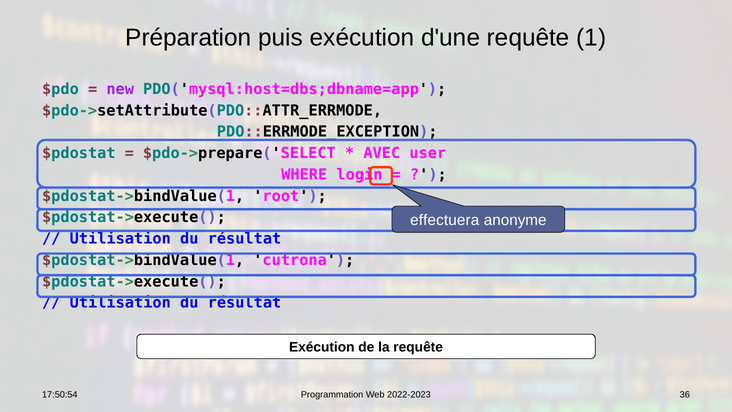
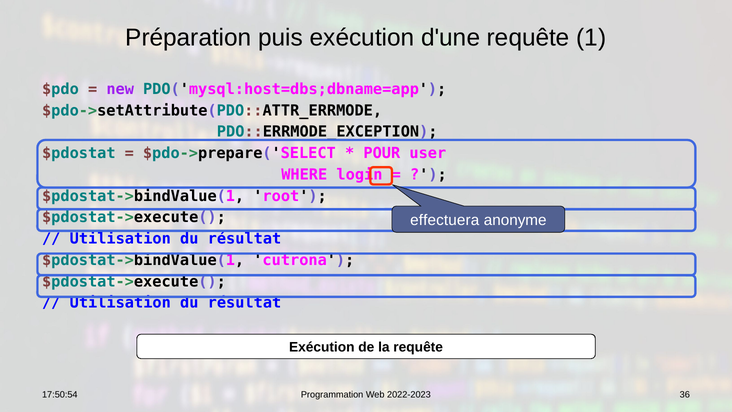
AVEC: AVEC -> POUR (382, 153)
